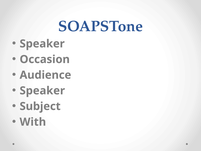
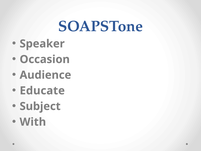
Speaker: Speaker -> Educate (42, 91)
